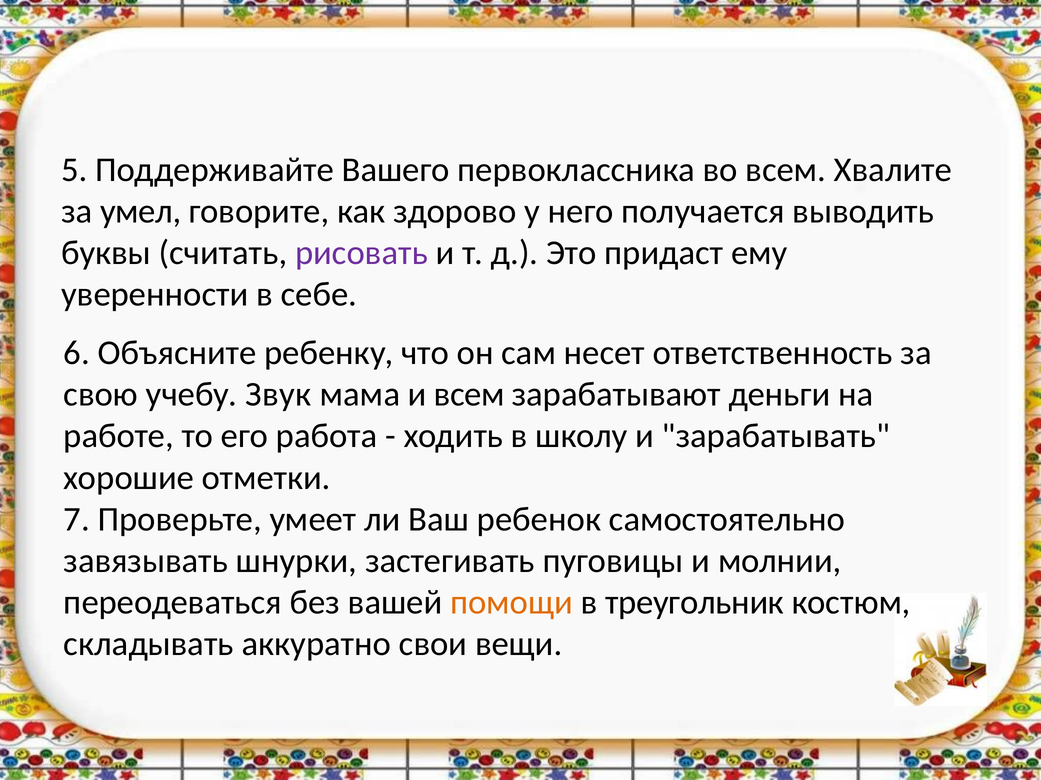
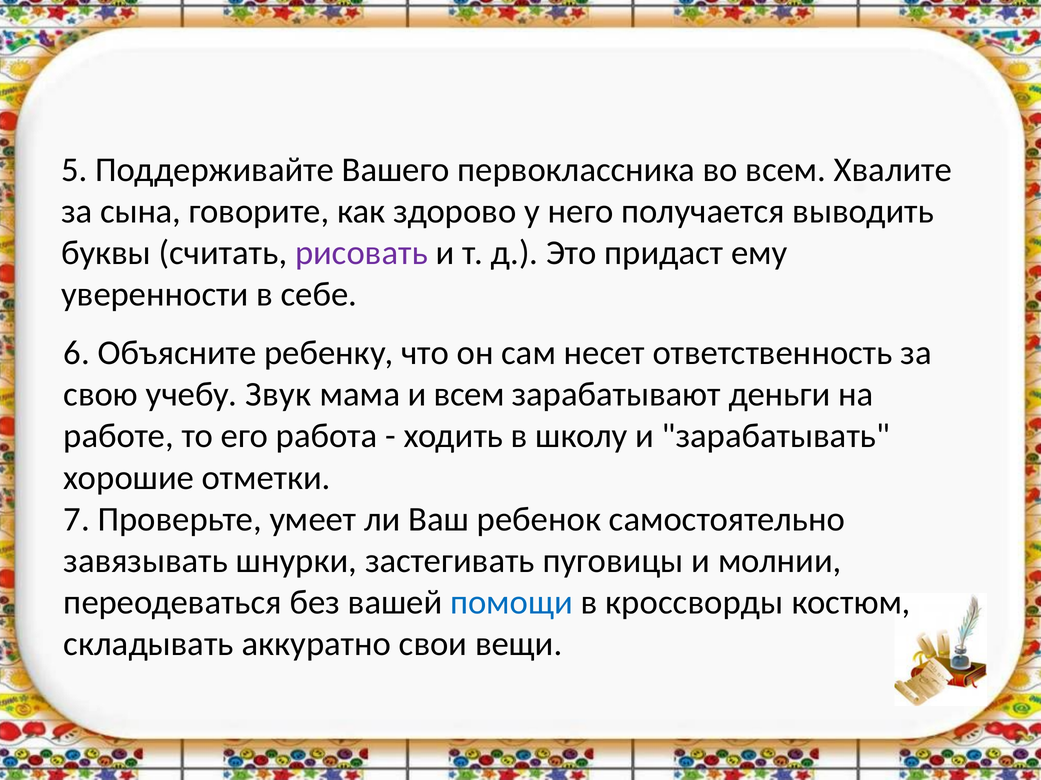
умел: умел -> сына (141, 211)
помощи colour: orange -> blue (512, 603)
треугольник: треугольник -> кроссворды (694, 603)
